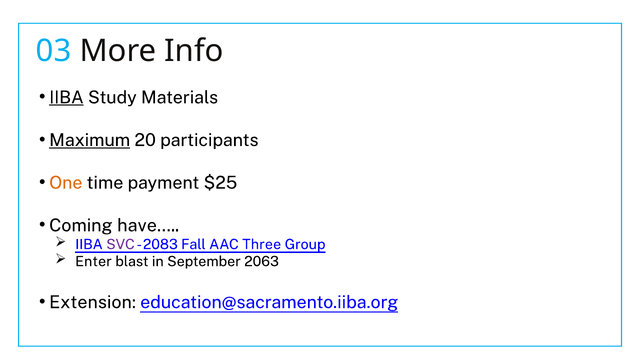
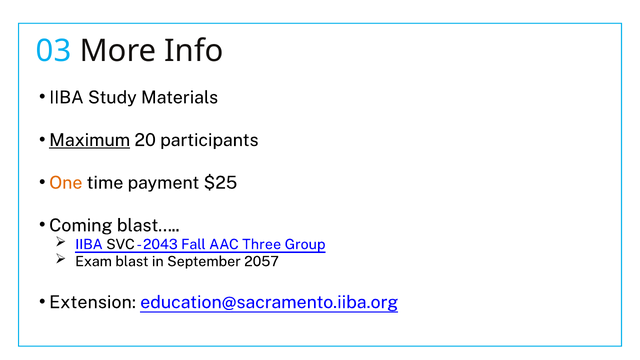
IIBA underline: present -> none (66, 97)
have…: have… -> blast… (148, 225)
SVC colour: purple -> black (120, 244)
2083: 2083 -> 2043 (160, 244)
Enter: Enter -> Exam (94, 261)
2063: 2063 -> 2057 (262, 261)
